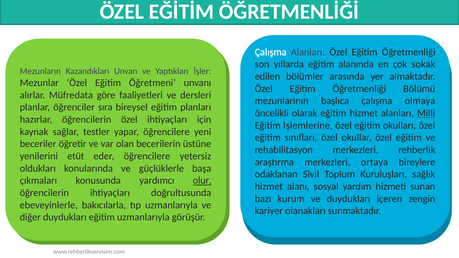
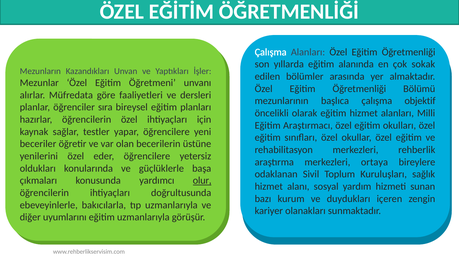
olmaya: olmaya -> objektif (420, 101)
Milli underline: present -> none (426, 113)
Işlemlerine: Işlemlerine -> Araştırmacı (308, 125)
yenilerini etüt: etüt -> özel (76, 156)
diğer duydukları: duydukları -> uyumlarını (65, 217)
